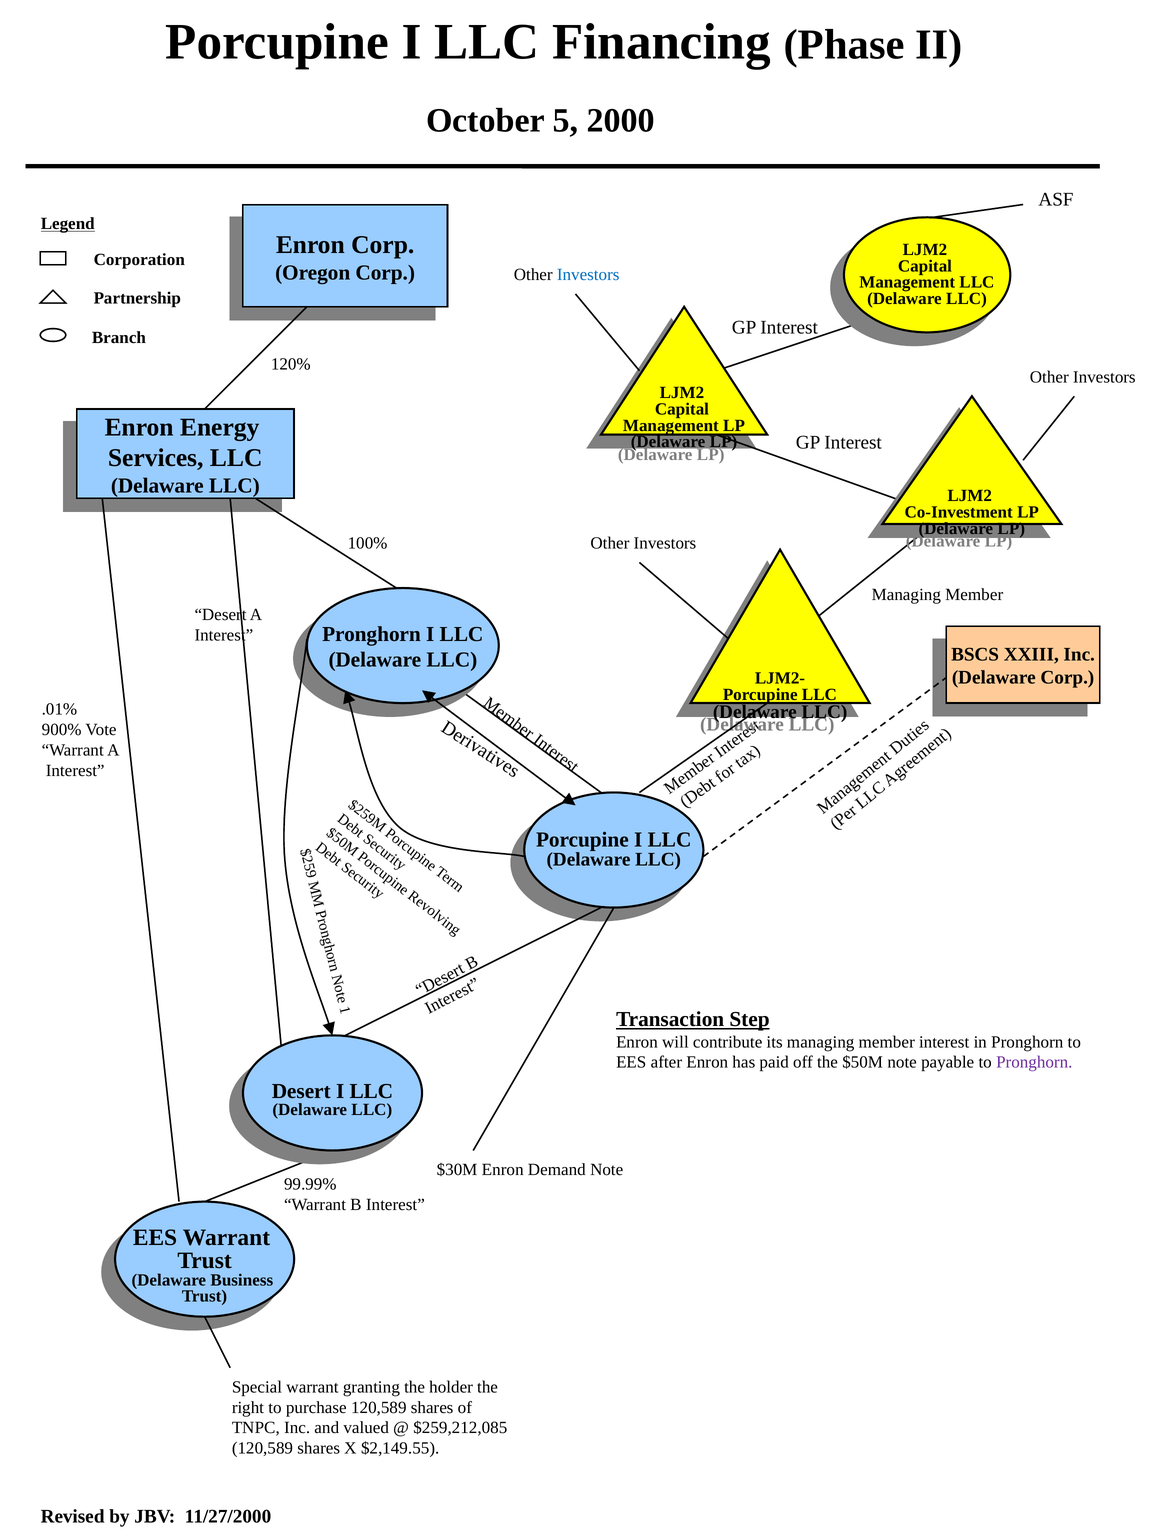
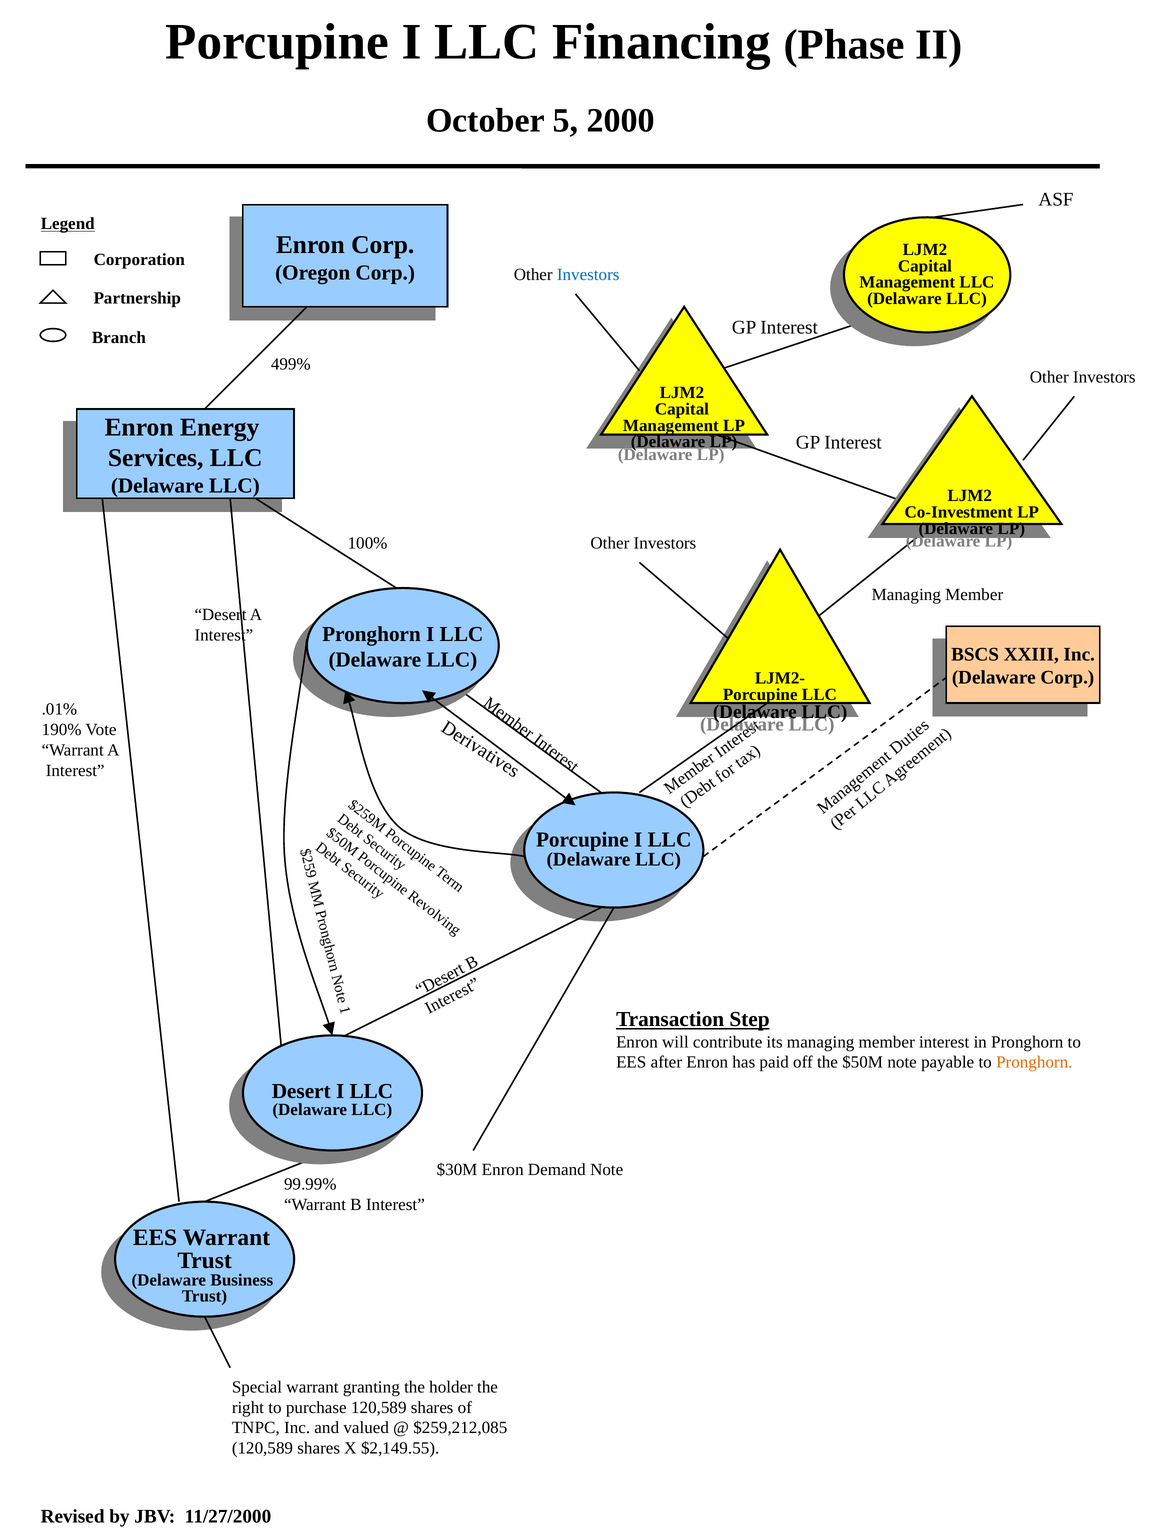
120%: 120% -> 499% (291, 365)
900%: 900% -> 190% (62, 730)
Pronghorn colour: purple -> orange (1034, 1063)
